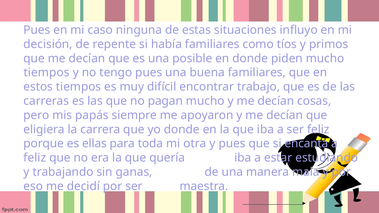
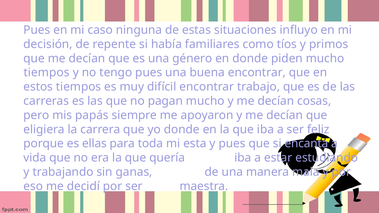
posible: posible -> género (192, 58)
buena familiares: familiares -> encontrar (257, 73)
otra: otra -> esta (195, 144)
feliz: feliz -> vida (35, 158)
